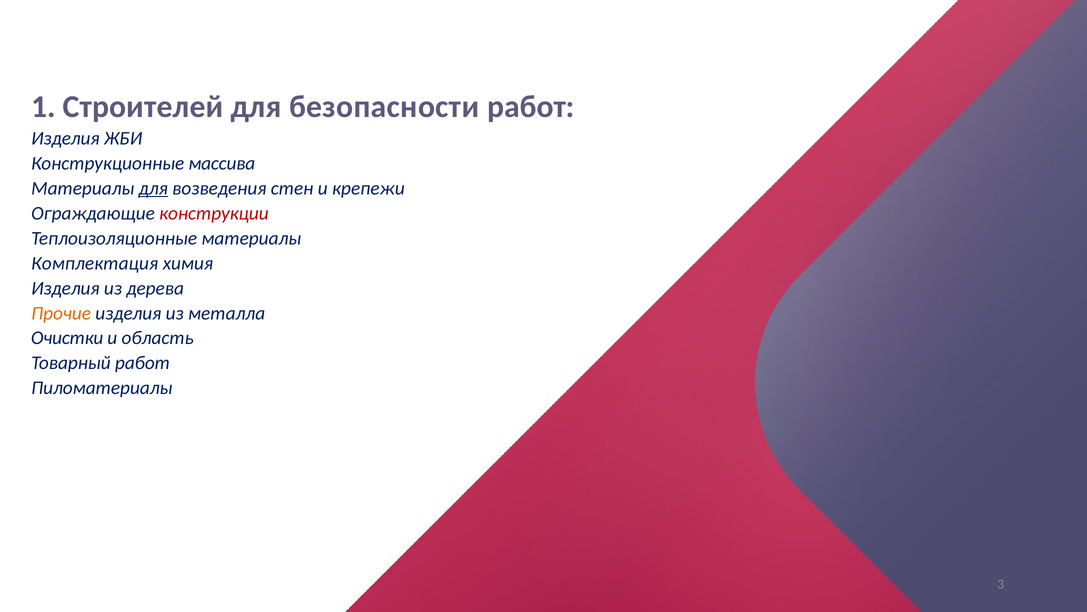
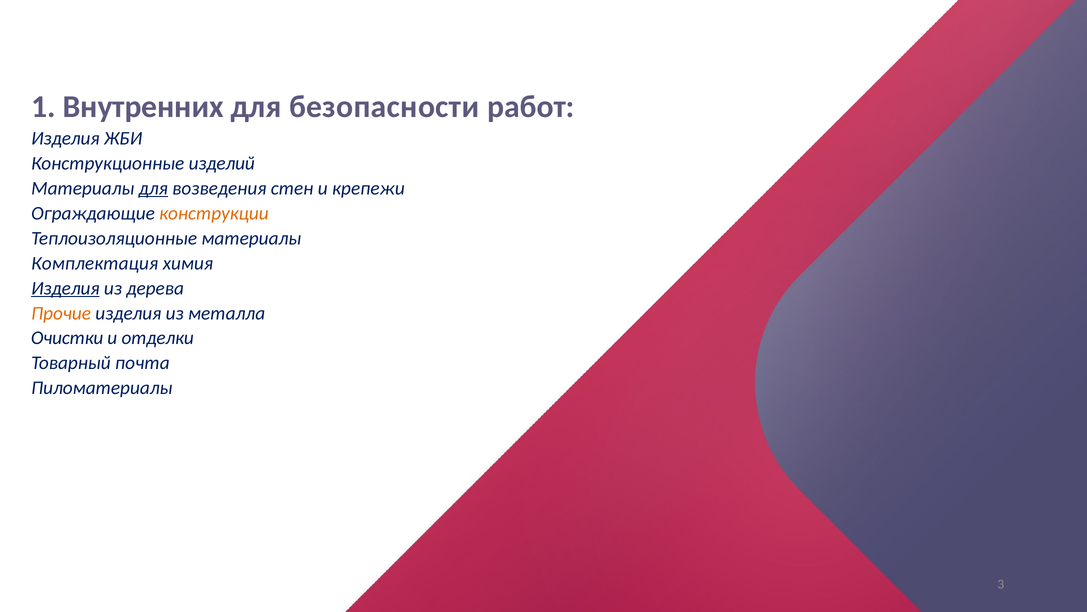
Строителей: Строителей -> Внутренних (143, 107)
массива: массива -> изделий (222, 163)
конструкции colour: red -> orange (214, 213)
Изделия underline: none -> present (65, 288)
область: область -> отделки (158, 338)
Товарный работ: работ -> почта (142, 363)
